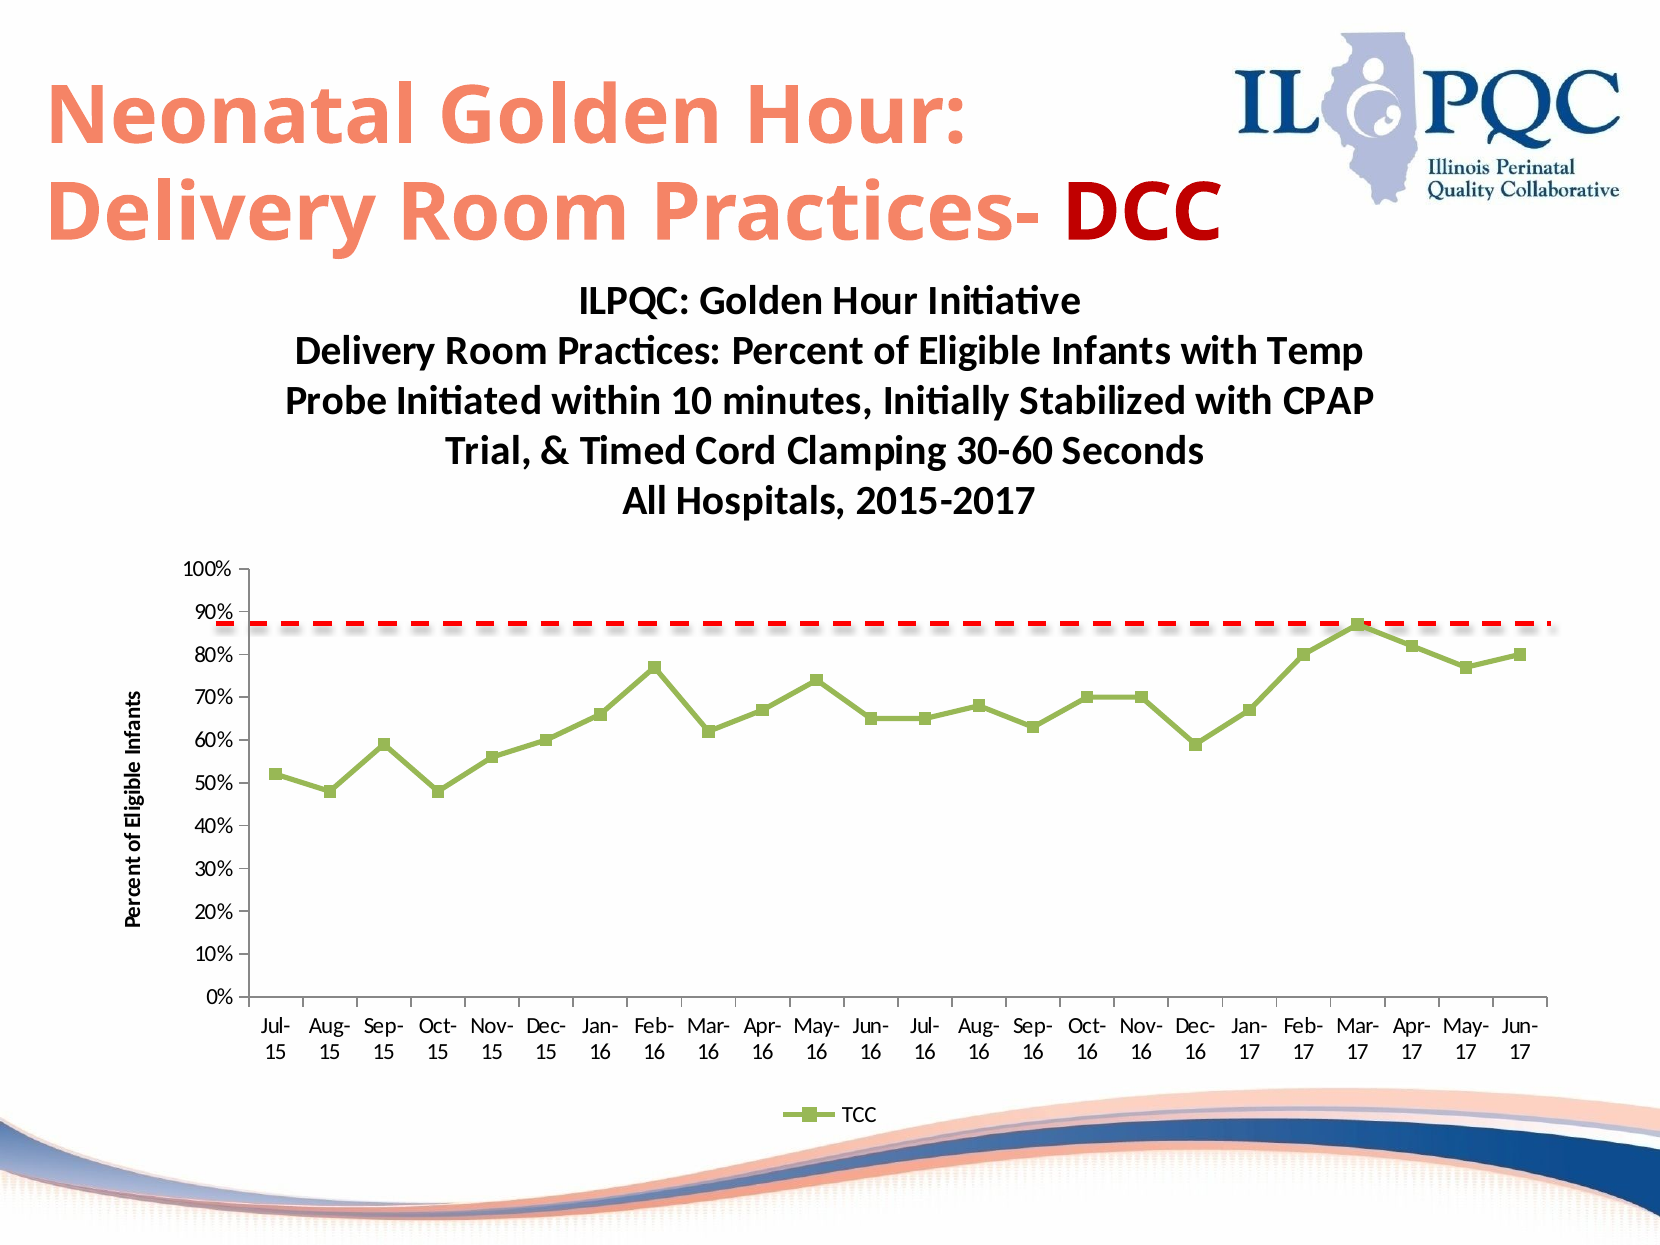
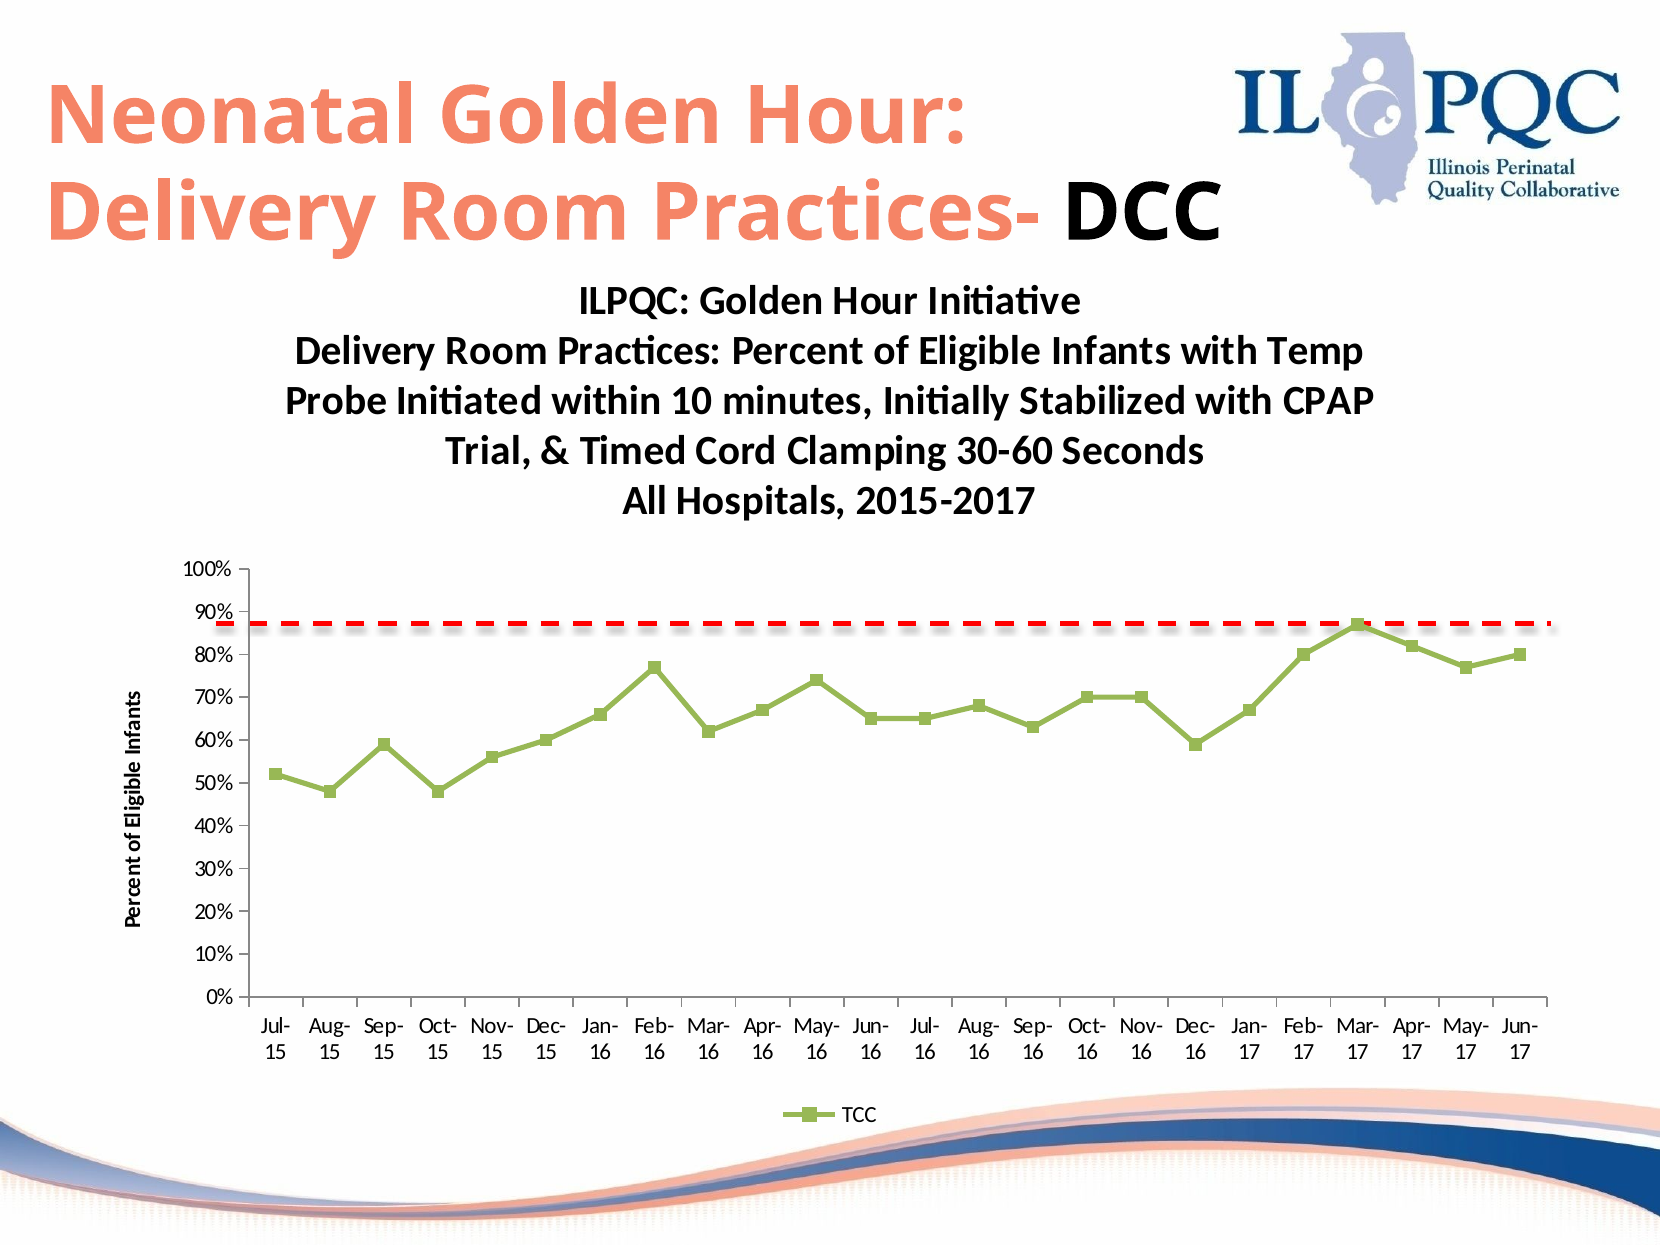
DCC colour: red -> black (1143, 213)
